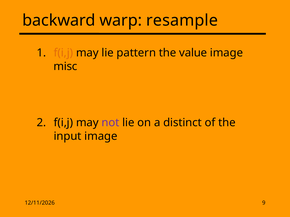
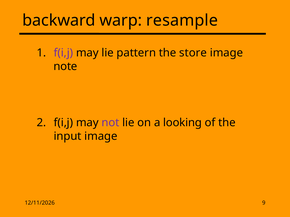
f(i,j colour: orange -> purple (63, 53)
value: value -> store (193, 53)
misc: misc -> note (65, 67)
distinct: distinct -> looking (183, 123)
